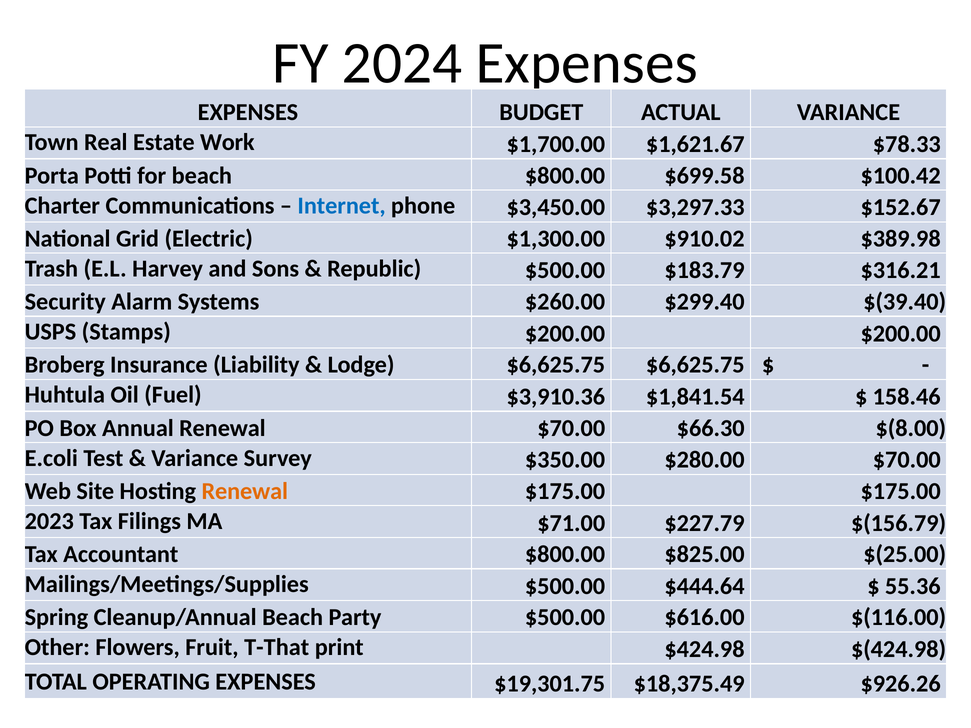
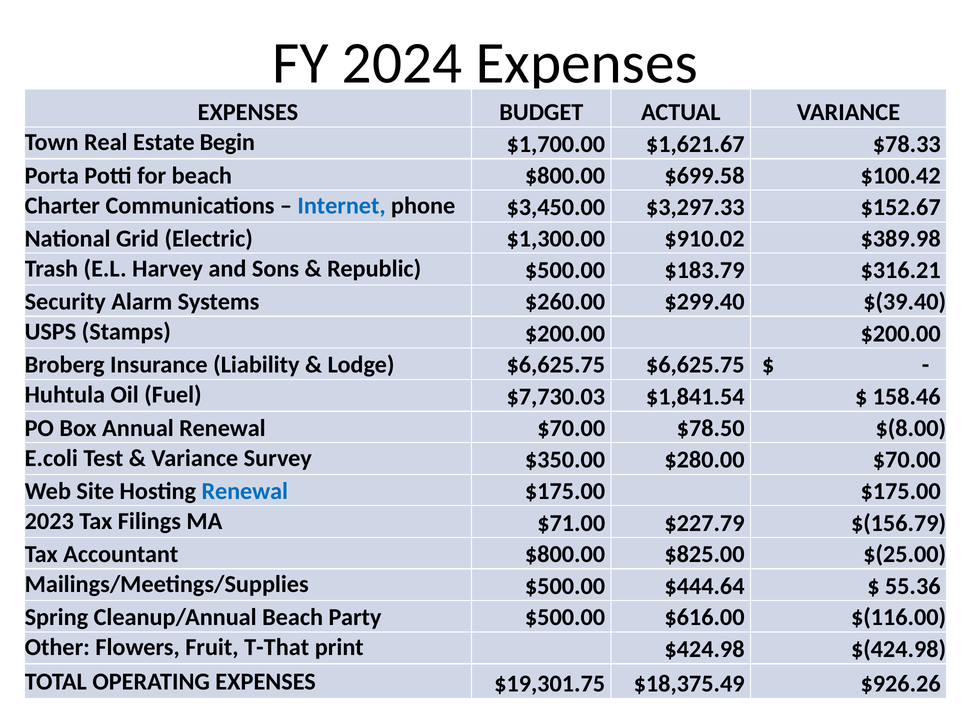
Work: Work -> Begin (227, 142)
$3,910.36: $3,910.36 -> $7,730.03 (556, 397)
$66.30: $66.30 -> $78.50 (711, 428)
Renewal colour: orange -> blue (245, 491)
